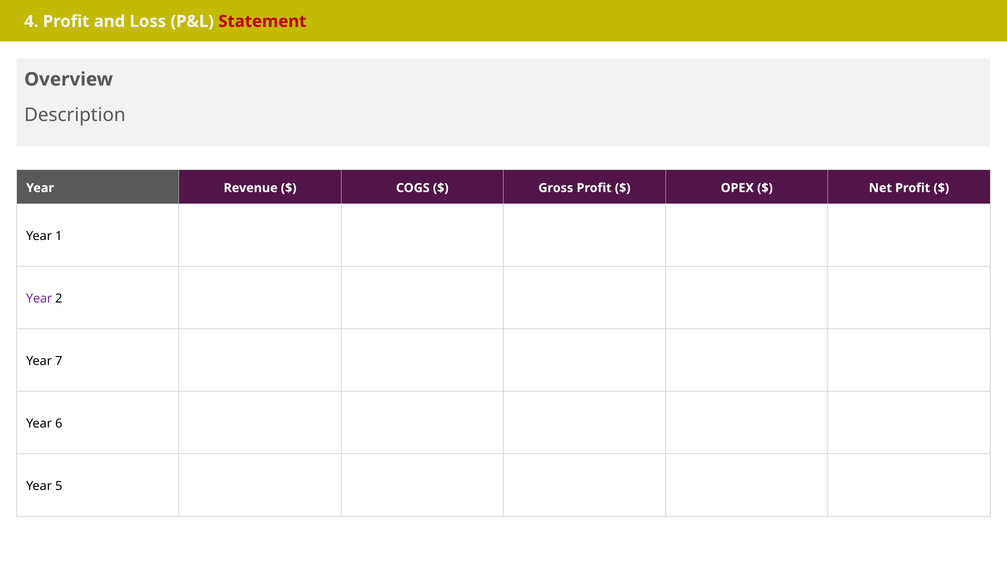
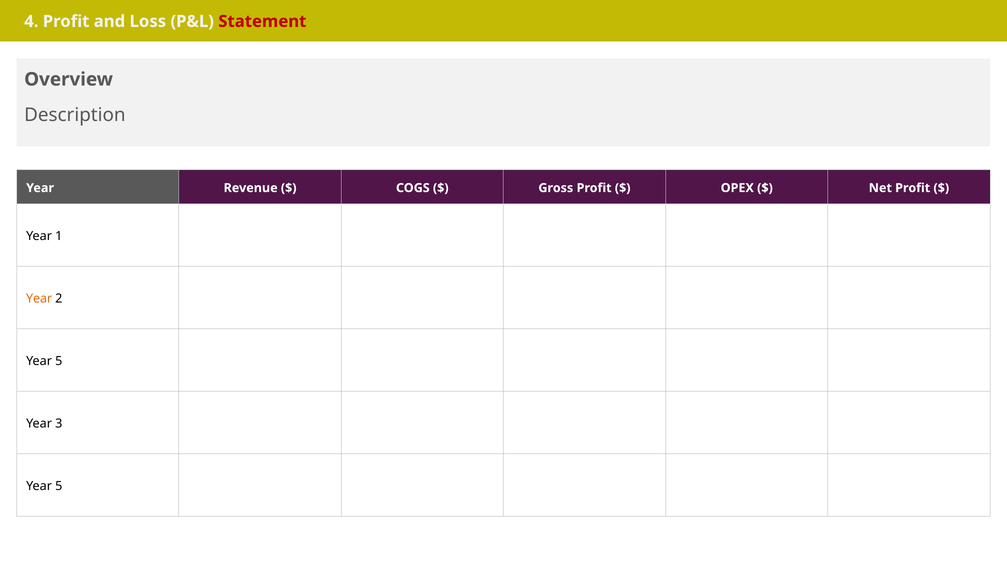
Year colour: purple -> orange (39, 299)
7: 7 -> 5 (59, 361)
6: 6 -> 3 (59, 424)
